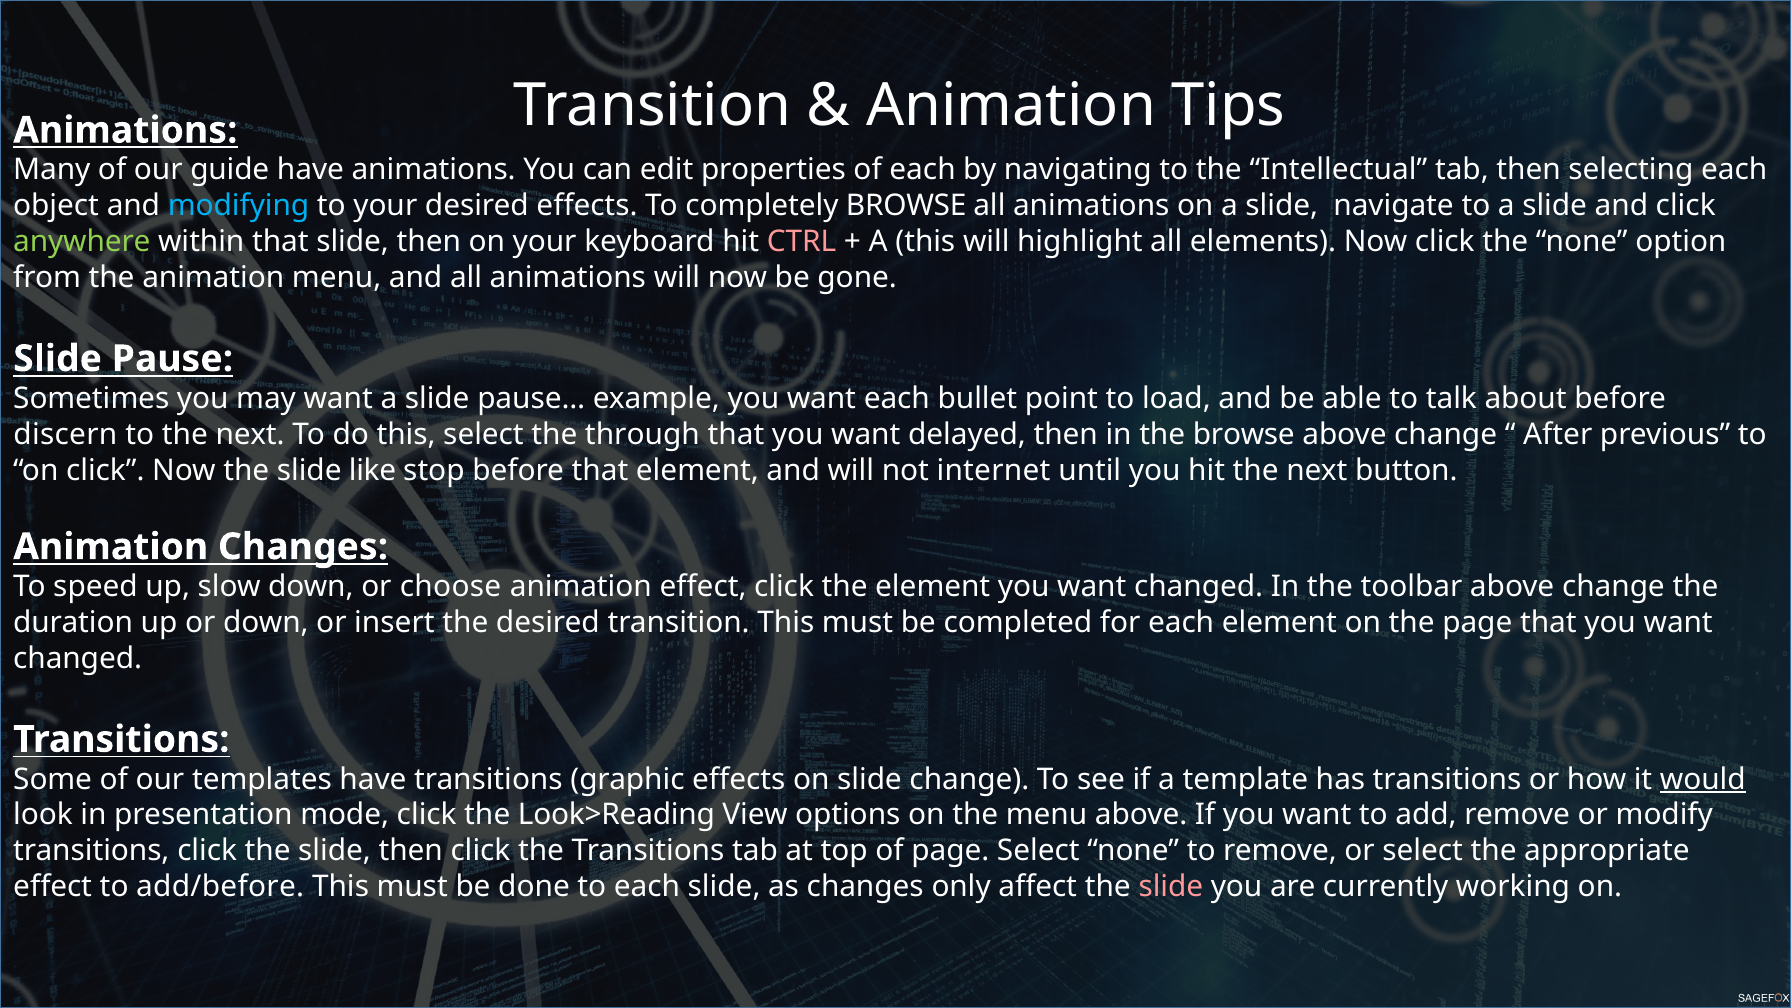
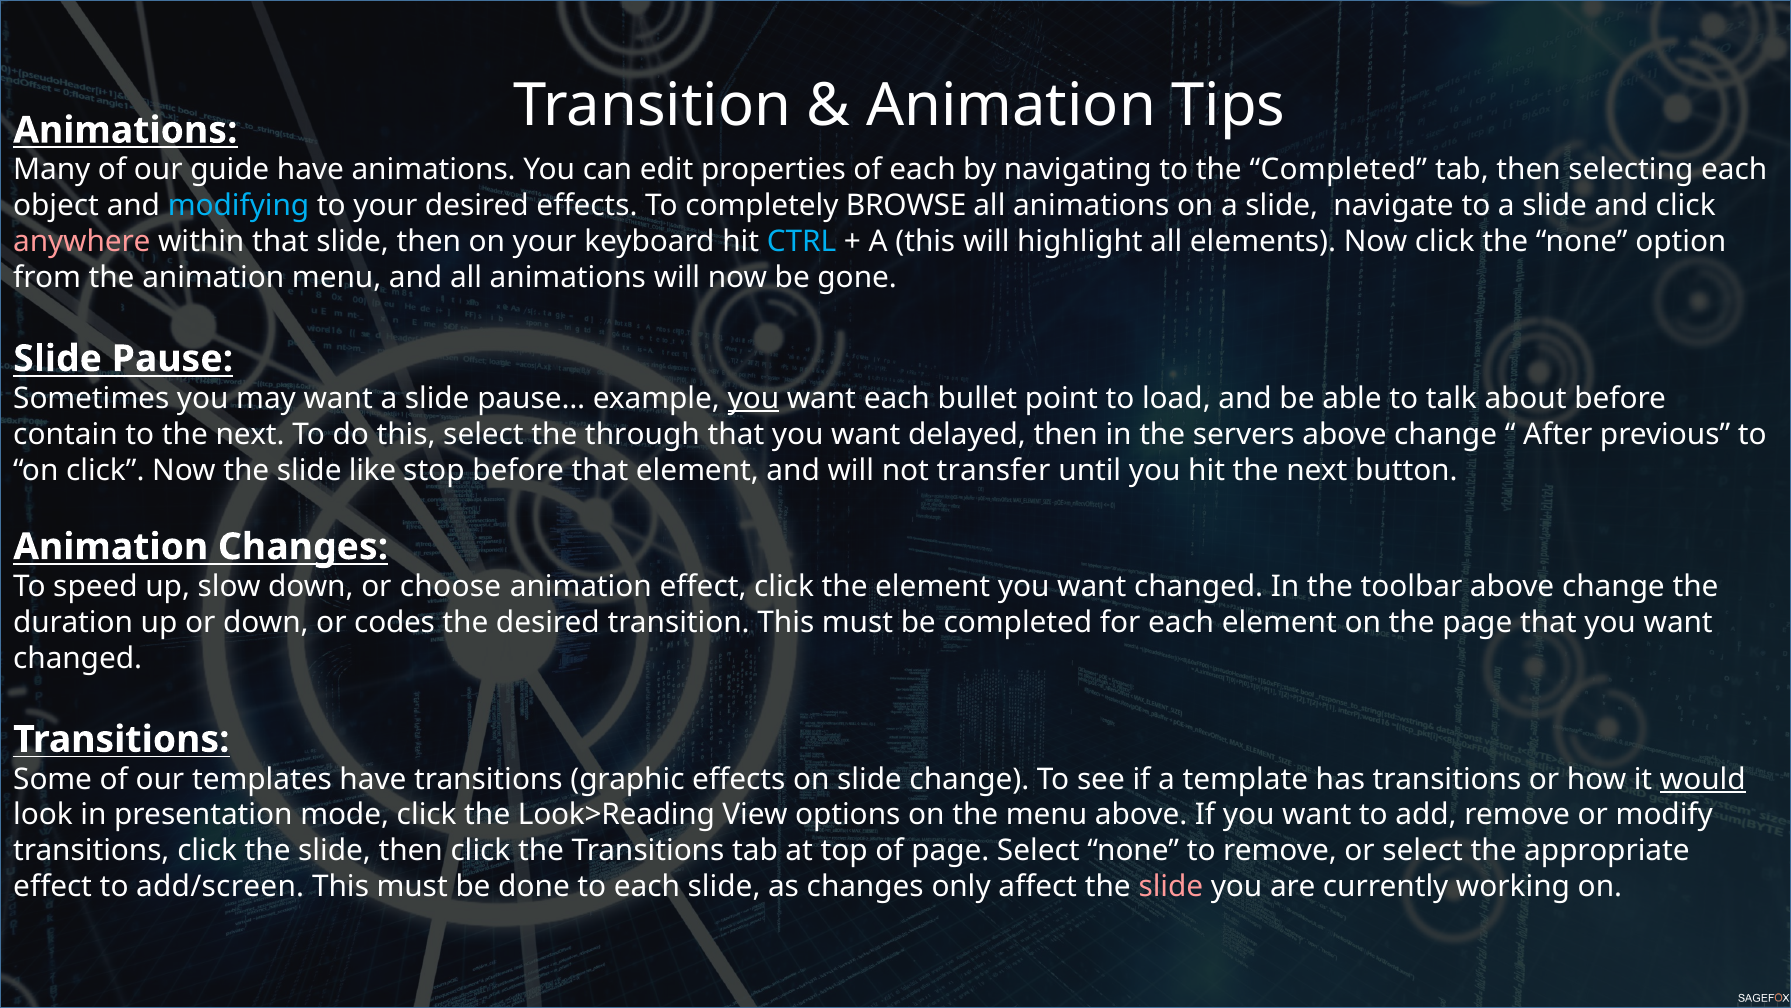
the Intellectual: Intellectual -> Completed (1338, 170)
anywhere colour: light green -> pink (82, 242)
CTRL colour: pink -> light blue (801, 242)
you underline: none -> present (753, 398)
discern: discern -> contain (66, 434)
the browse: browse -> servers (1244, 434)
internet: internet -> transfer (993, 470)
insert: insert -> codes (395, 622)
add/before: add/before -> add/screen (220, 886)
